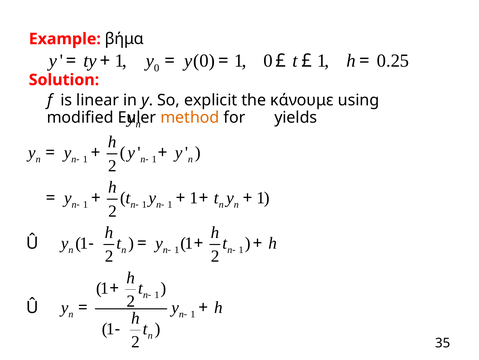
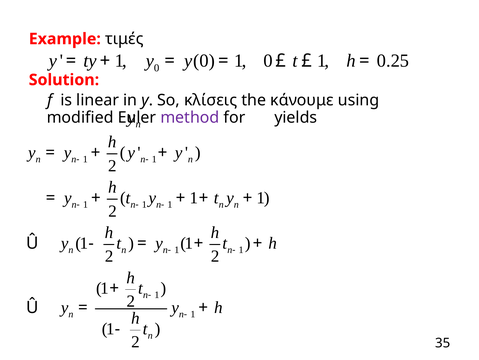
βήμα: βήμα -> τιμές (124, 39)
explicit: explicit -> κλίσεις (211, 100)
method colour: orange -> purple (190, 117)
